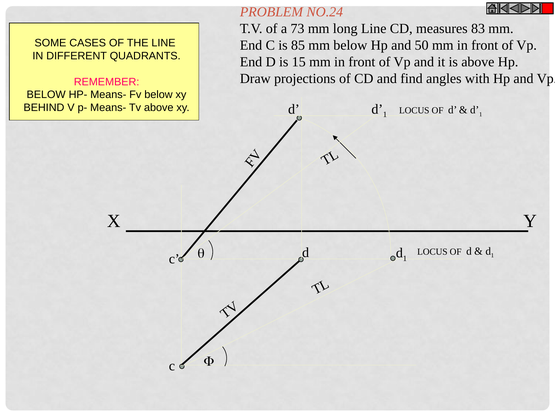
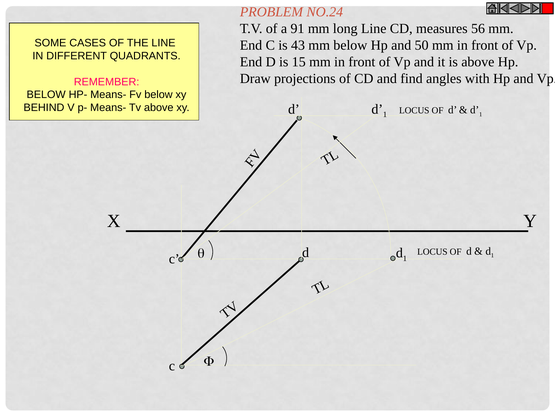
73: 73 -> 91 (297, 29)
83: 83 -> 56 (478, 29)
85: 85 -> 43 (298, 45)
